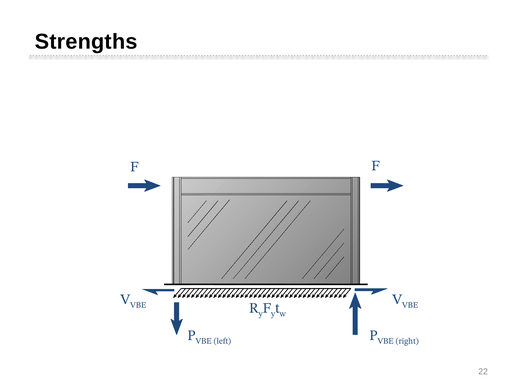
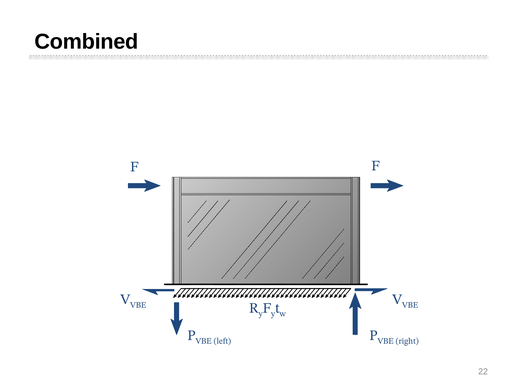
Strengths: Strengths -> Combined (86, 42)
